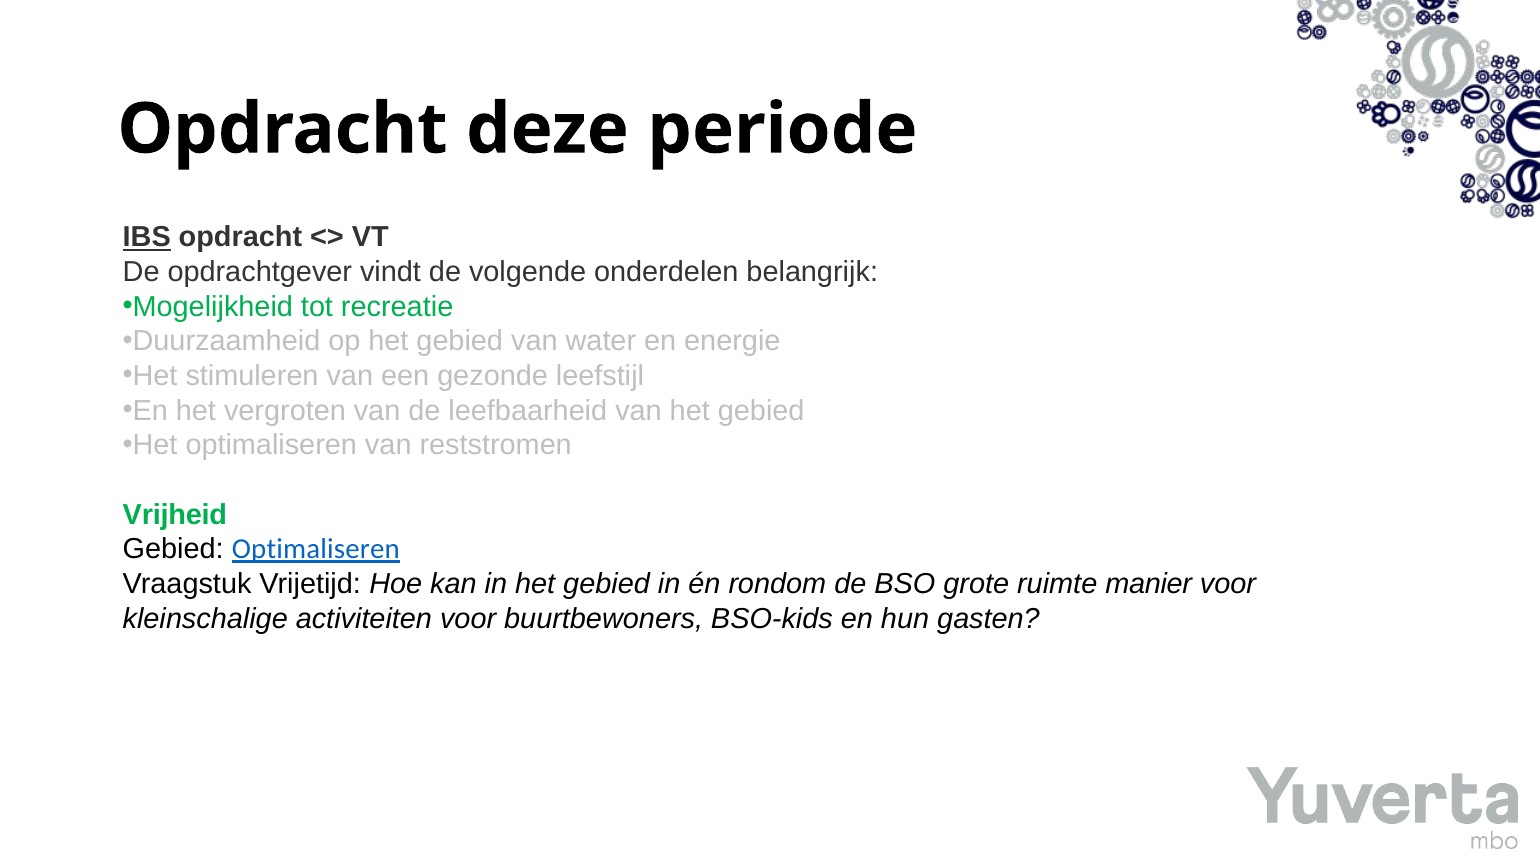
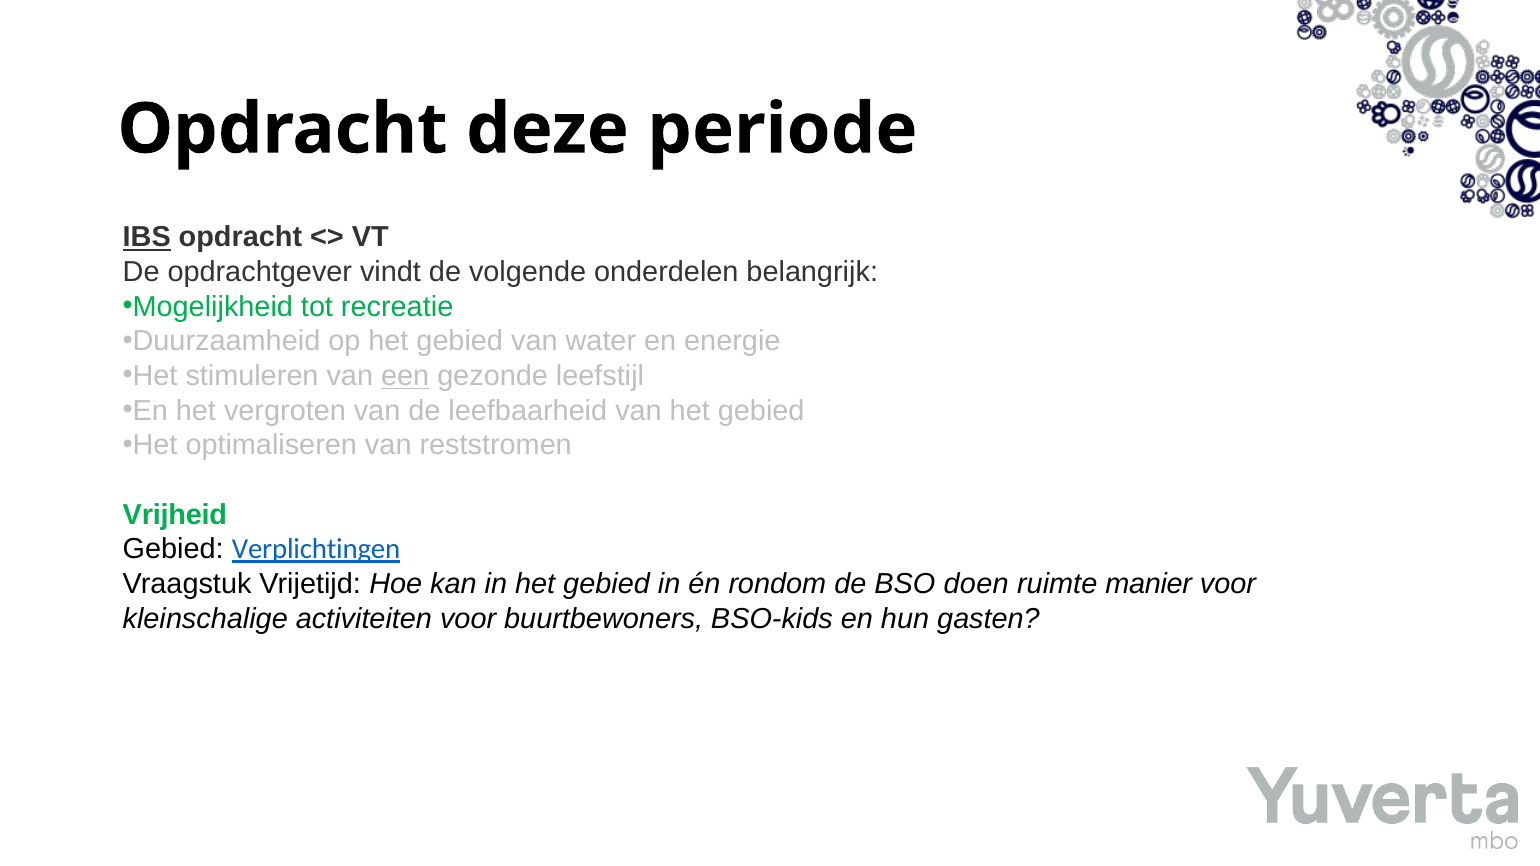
een underline: none -> present (405, 376)
Gebied Optimaliseren: Optimaliseren -> Verplichtingen (316, 549)
grote: grote -> doen (976, 585)
